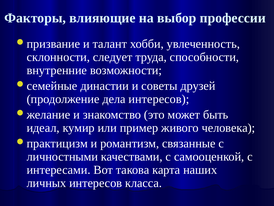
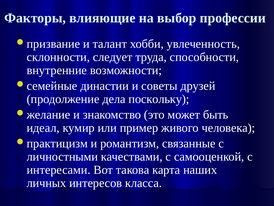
дела интересов: интересов -> поскольку (159, 99)
